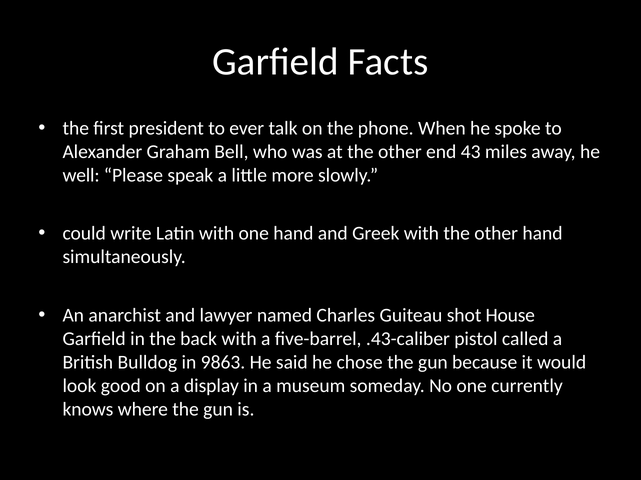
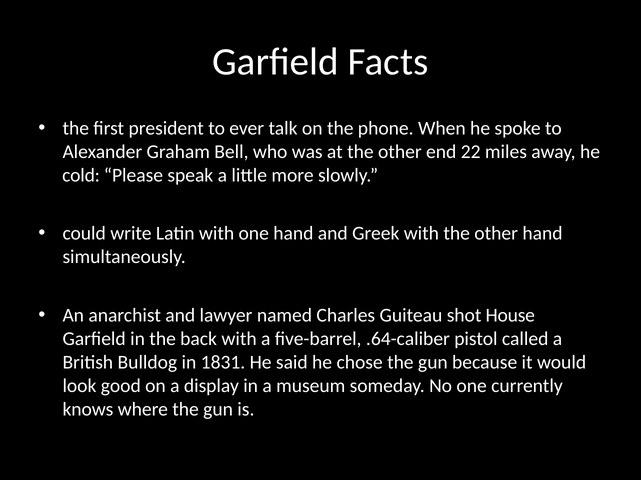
43: 43 -> 22 (471, 152)
well: well -> cold (81, 175)
.43-caliber: .43-caliber -> .64-caliber (408, 339)
9863: 9863 -> 1831 (223, 363)
